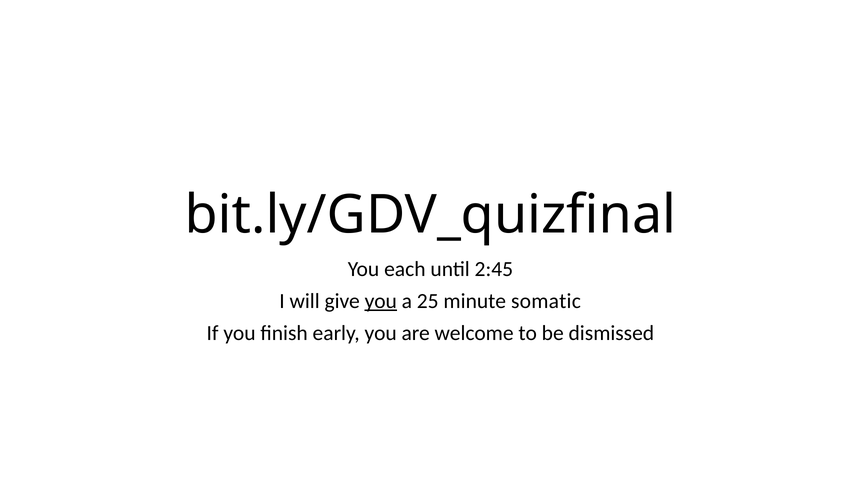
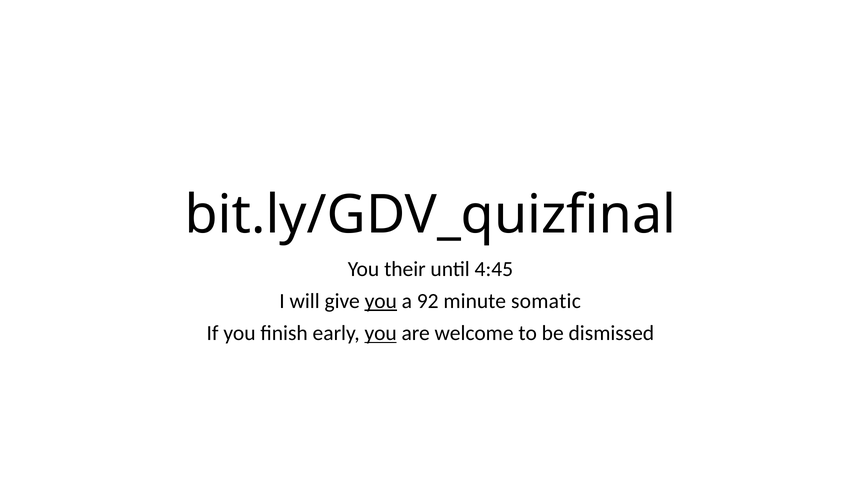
each: each -> their (405, 269)
2:45: 2:45 -> 4:45 (494, 269)
25: 25 -> 92 (428, 301)
you underline: none -> present (381, 334)
